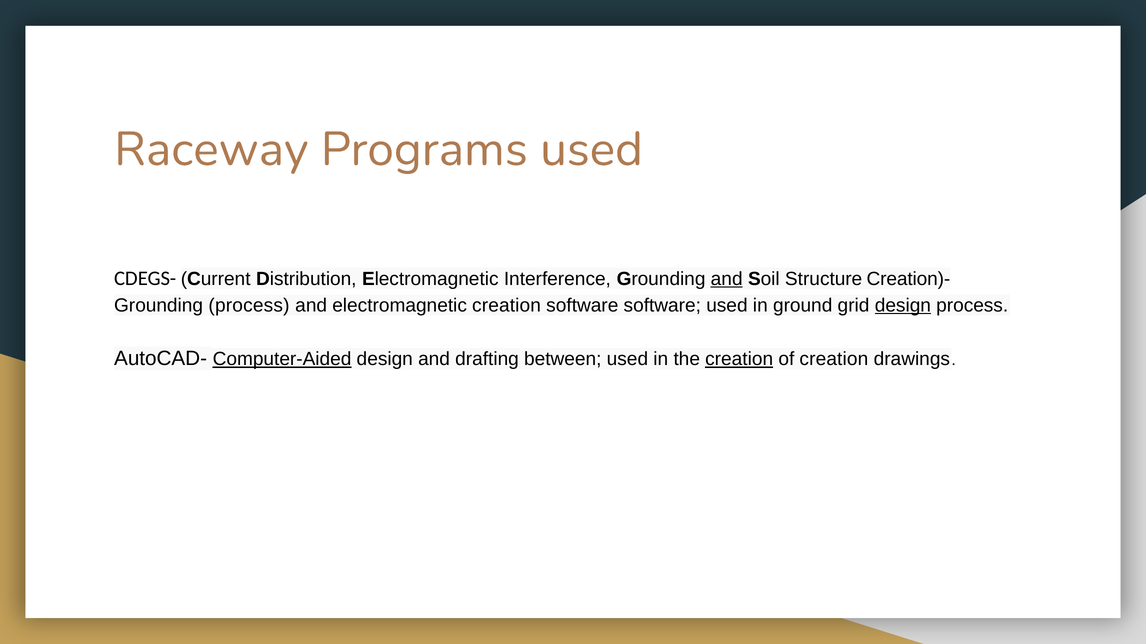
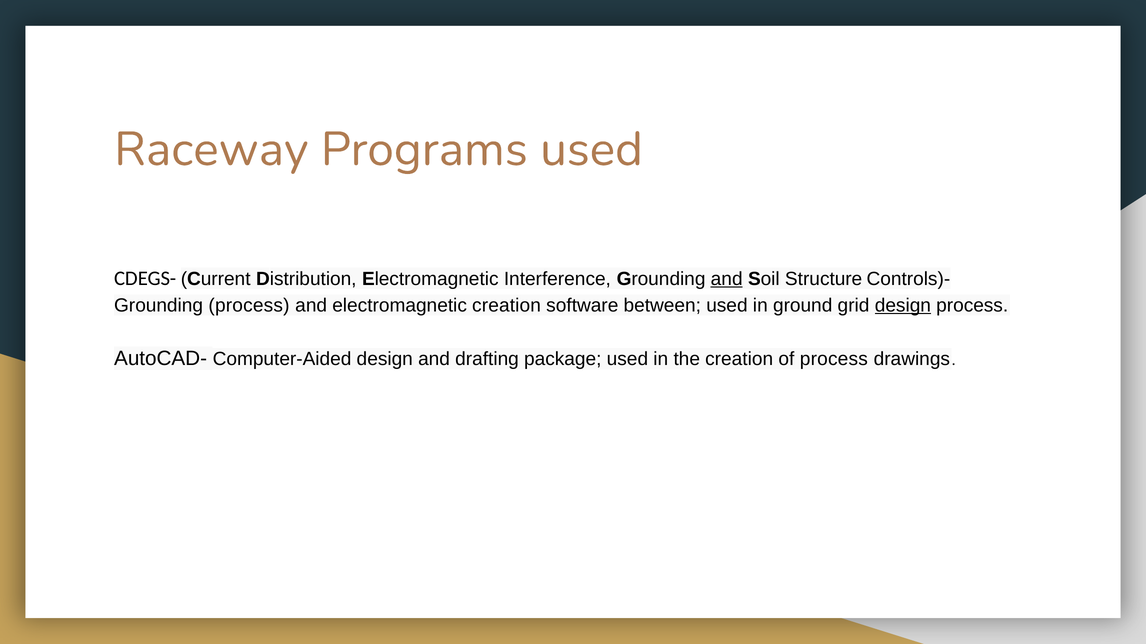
Creation)-: Creation)- -> Controls)- (908, 279)
software software: software -> between (662, 306)
Computer-Aided underline: present -> none (282, 359)
between: between -> package (563, 359)
creation underline: present -> none (739, 359)
of creation: creation -> process (834, 359)
